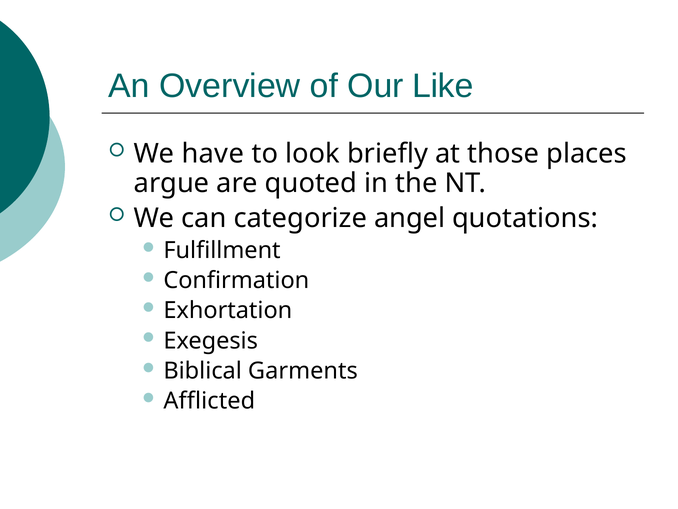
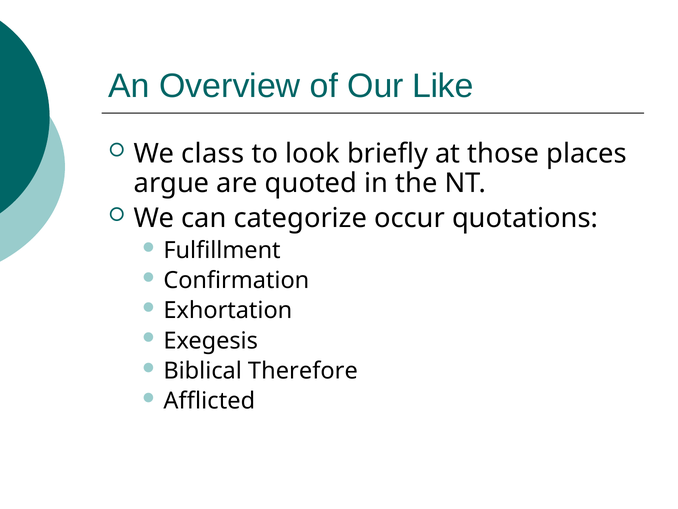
have: have -> class (213, 153)
angel: angel -> occur (410, 218)
Garments: Garments -> Therefore (303, 371)
